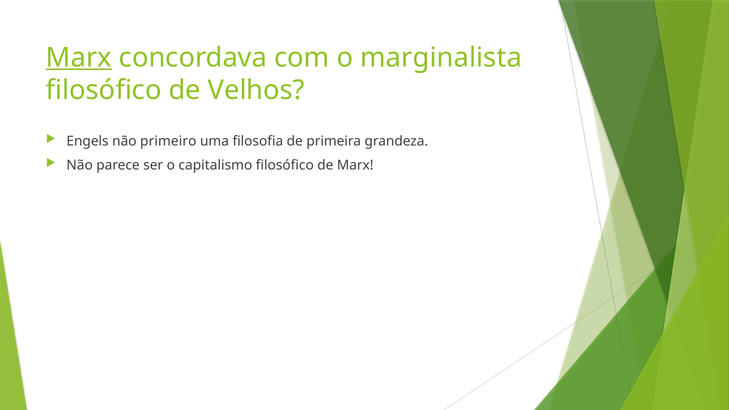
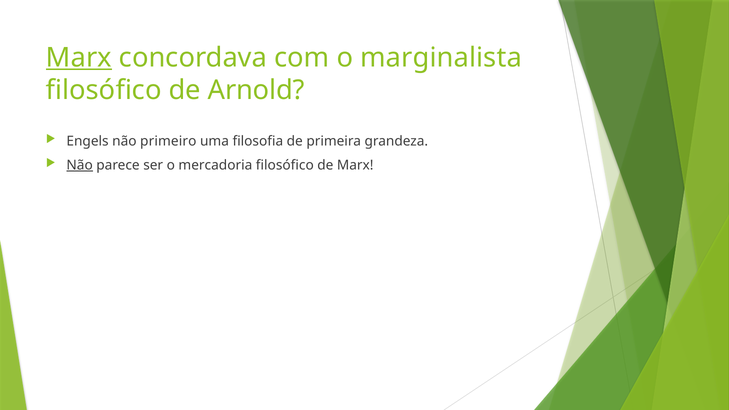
Velhos: Velhos -> Arnold (256, 90)
Não underline: none -> present (80, 165)
capitalismo: capitalismo -> mercadoria (215, 165)
